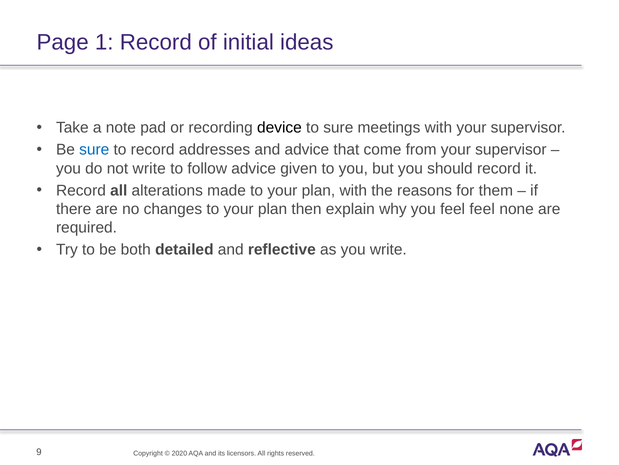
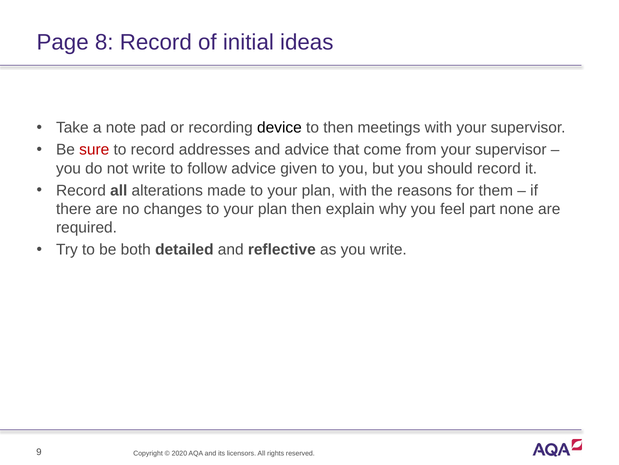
1: 1 -> 8 (104, 42)
to sure: sure -> then (338, 128)
sure colour: blue -> red (94, 150)
feel feel: feel -> part (482, 209)
